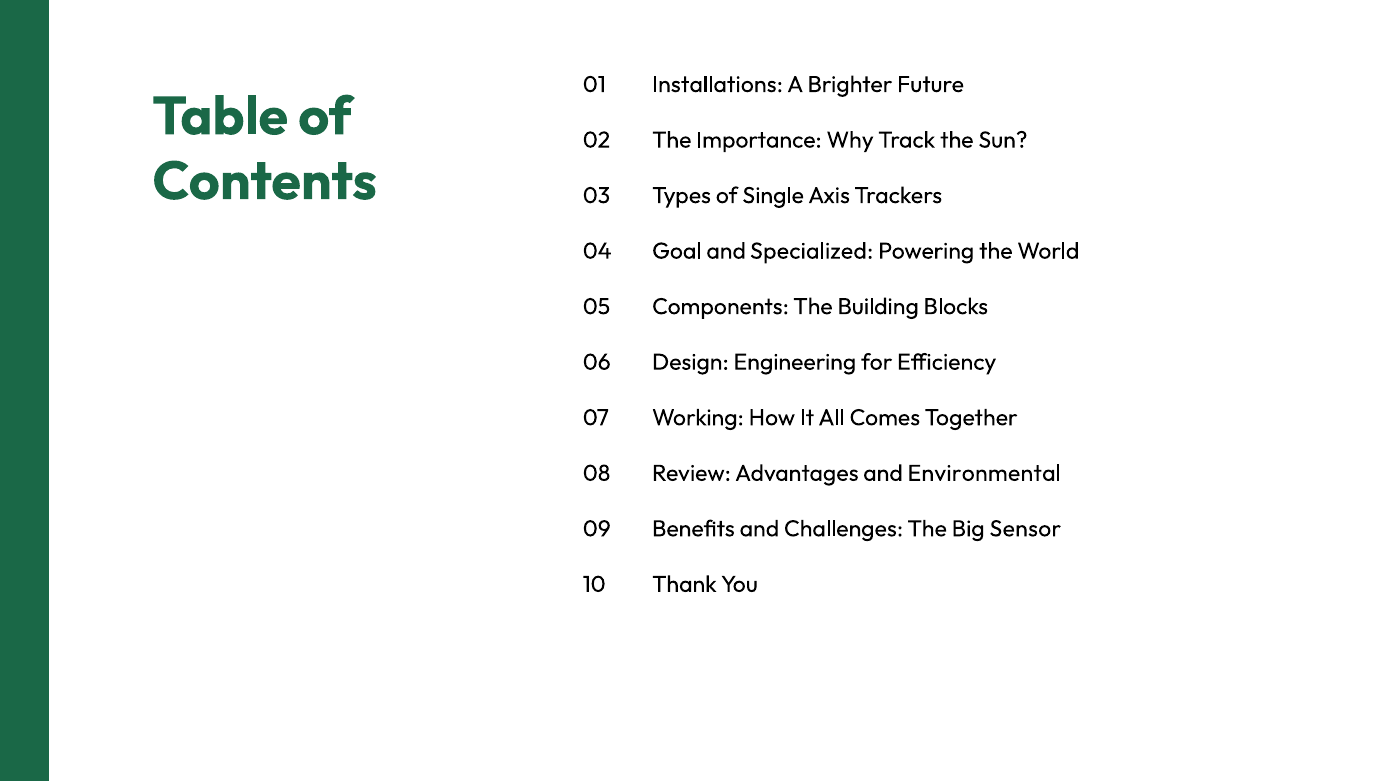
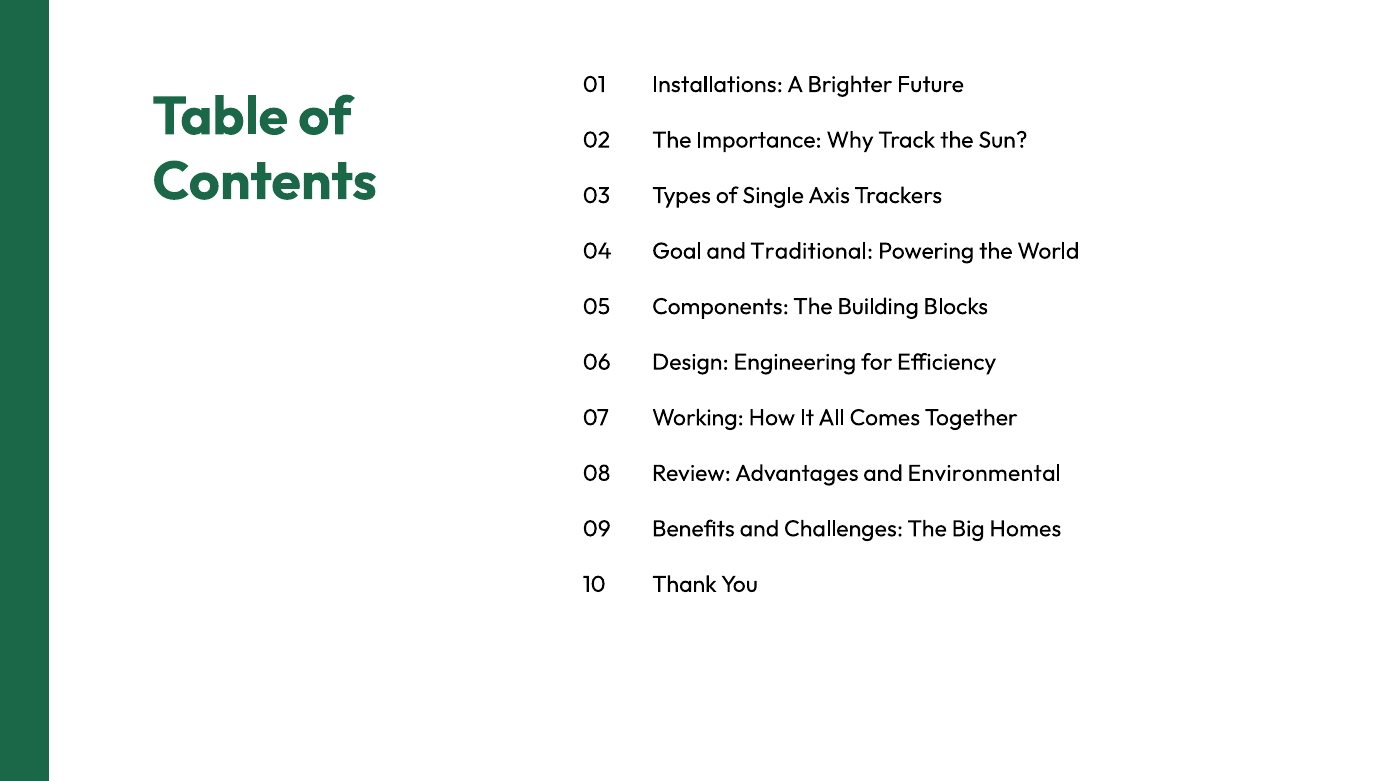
Specialized: Specialized -> Traditional (812, 251)
Sensor: Sensor -> Homes (1025, 529)
